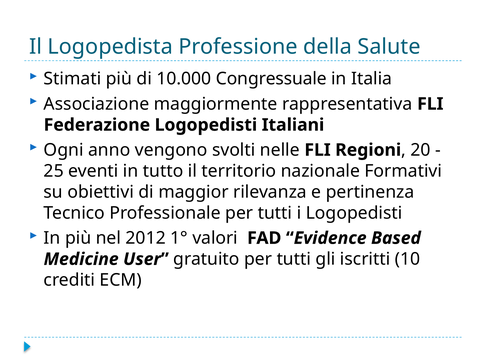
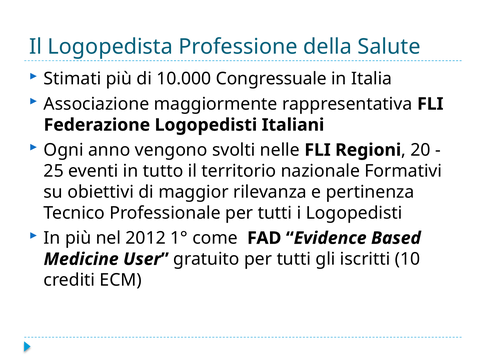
valori: valori -> come (215, 238)
